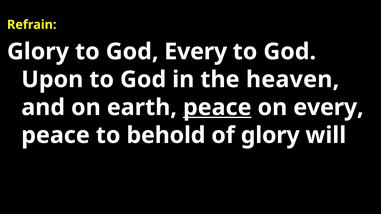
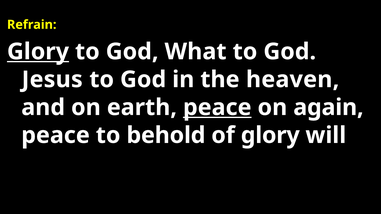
Glory underline: none -> present (38, 52)
God Every: Every -> What (196, 52)
Upon: Upon -> Jesus (52, 80)
on every: every -> again (328, 108)
